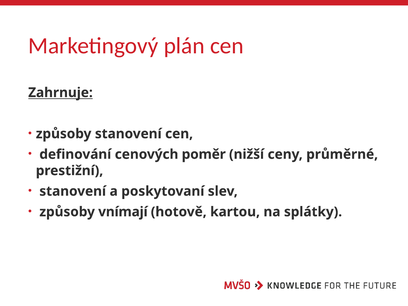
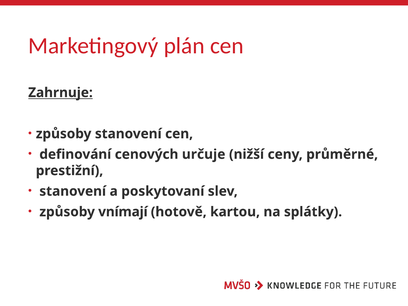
poměr: poměr -> určuje (204, 154)
